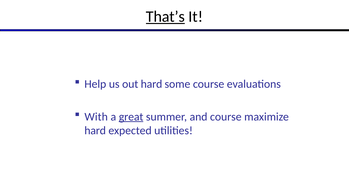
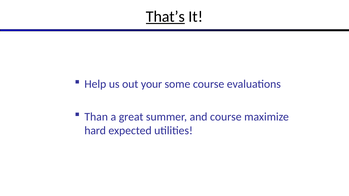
out hard: hard -> your (151, 84)
With: With -> Than (96, 117)
great underline: present -> none (131, 117)
